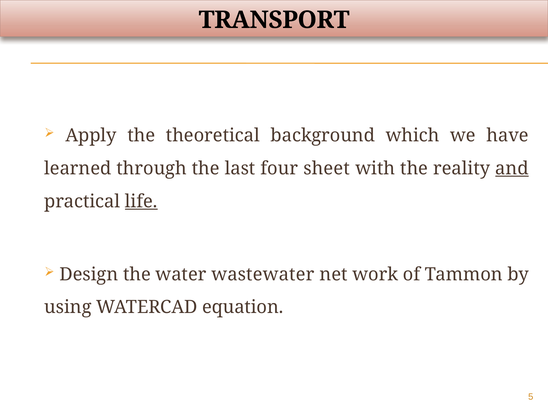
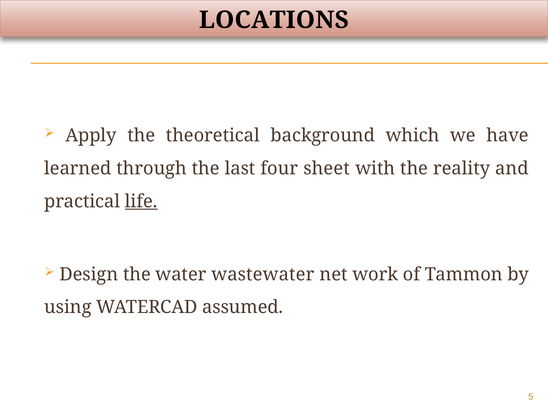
TRANSPORT: TRANSPORT -> LOCATIONS (274, 20)
and underline: present -> none (512, 168)
equation: equation -> assumed (243, 307)
